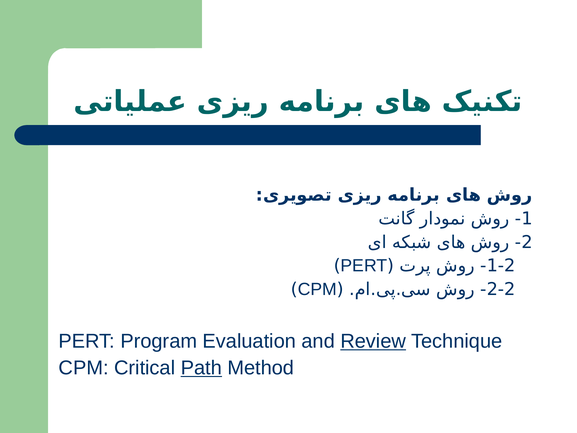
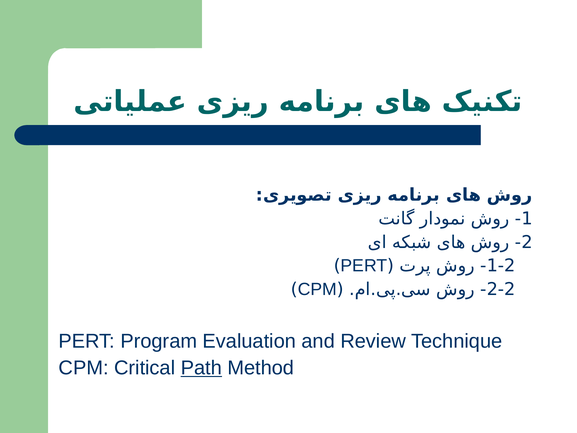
Review underline: present -> none (373, 341)
